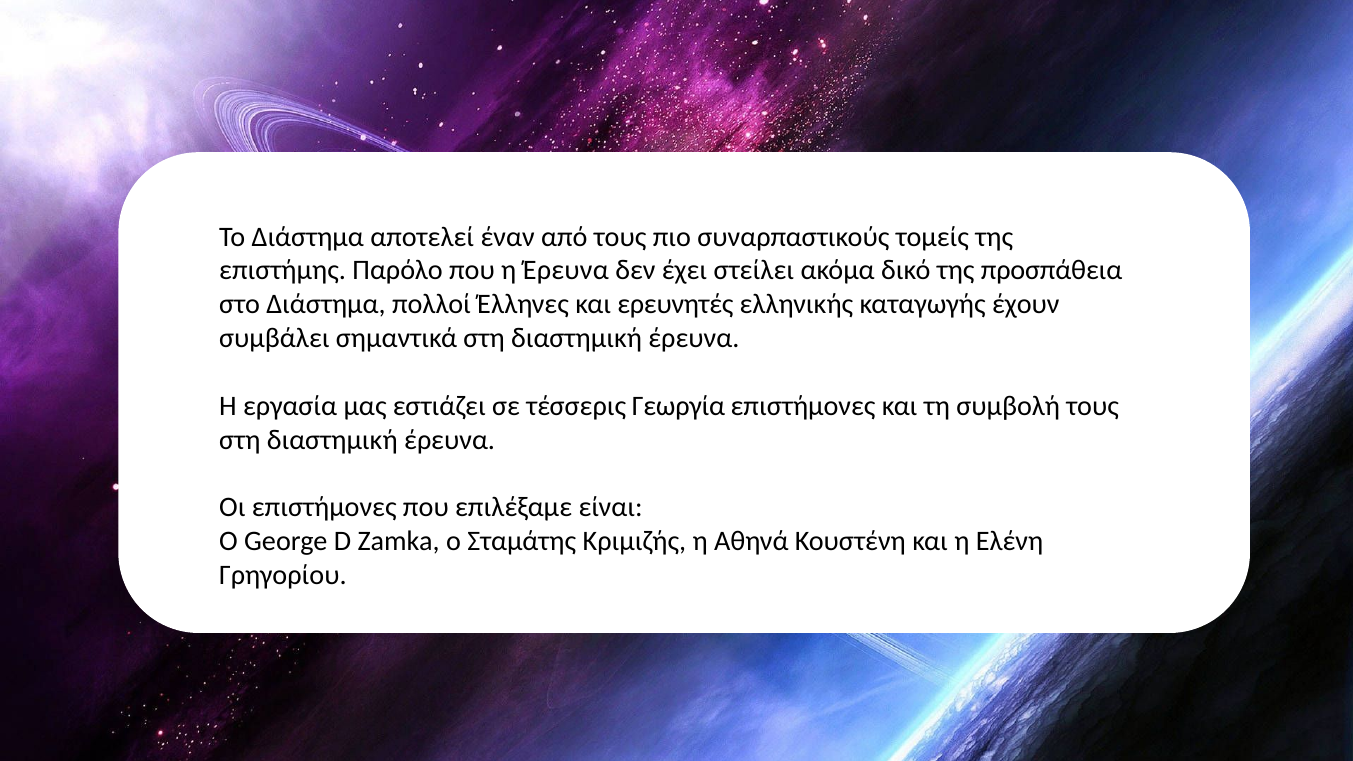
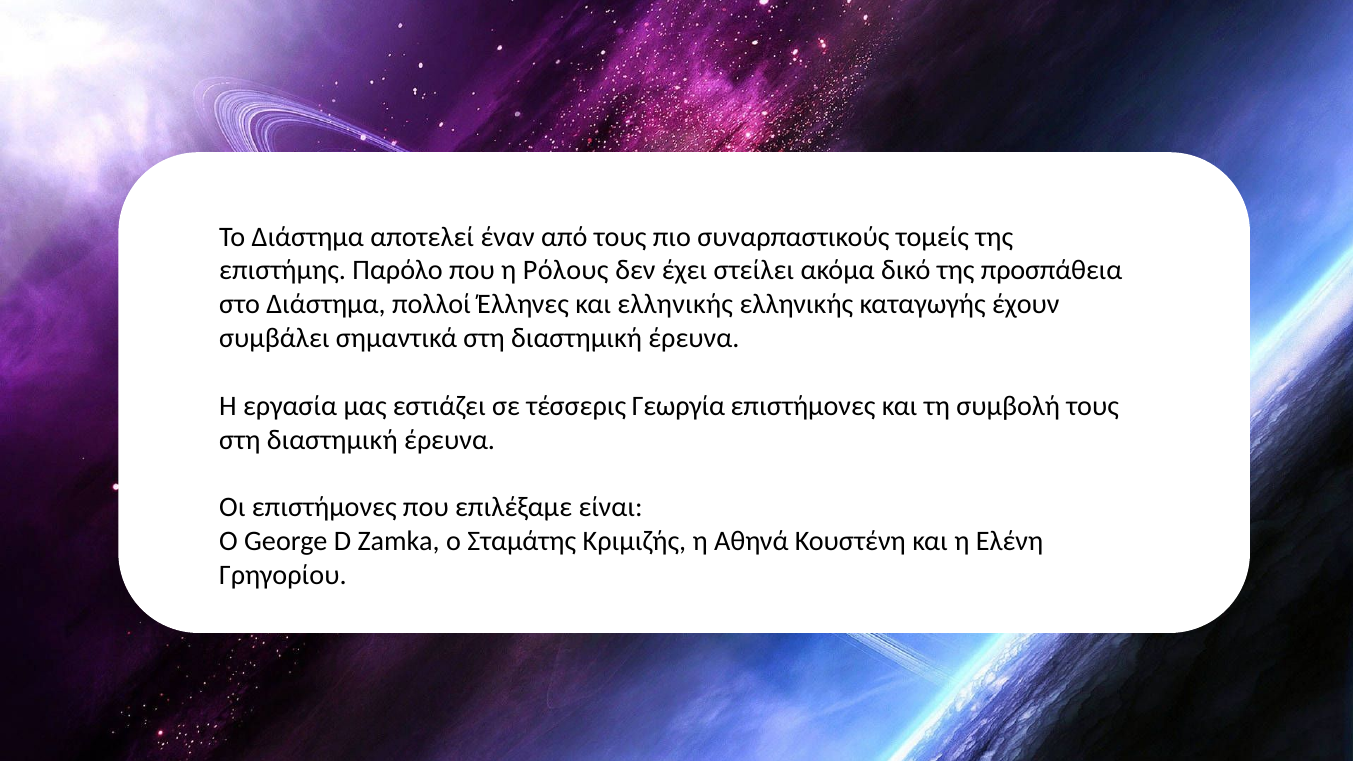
η Έρευνα: Έρευνα -> Ρόλους (566, 271)
και ερευνητές: ερευνητές -> ελληνικής (675, 304)
